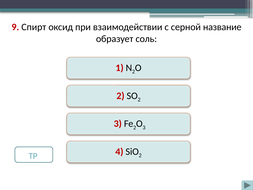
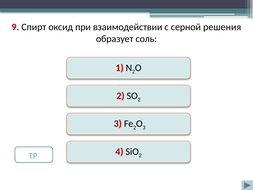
название: название -> решения (222, 27)
